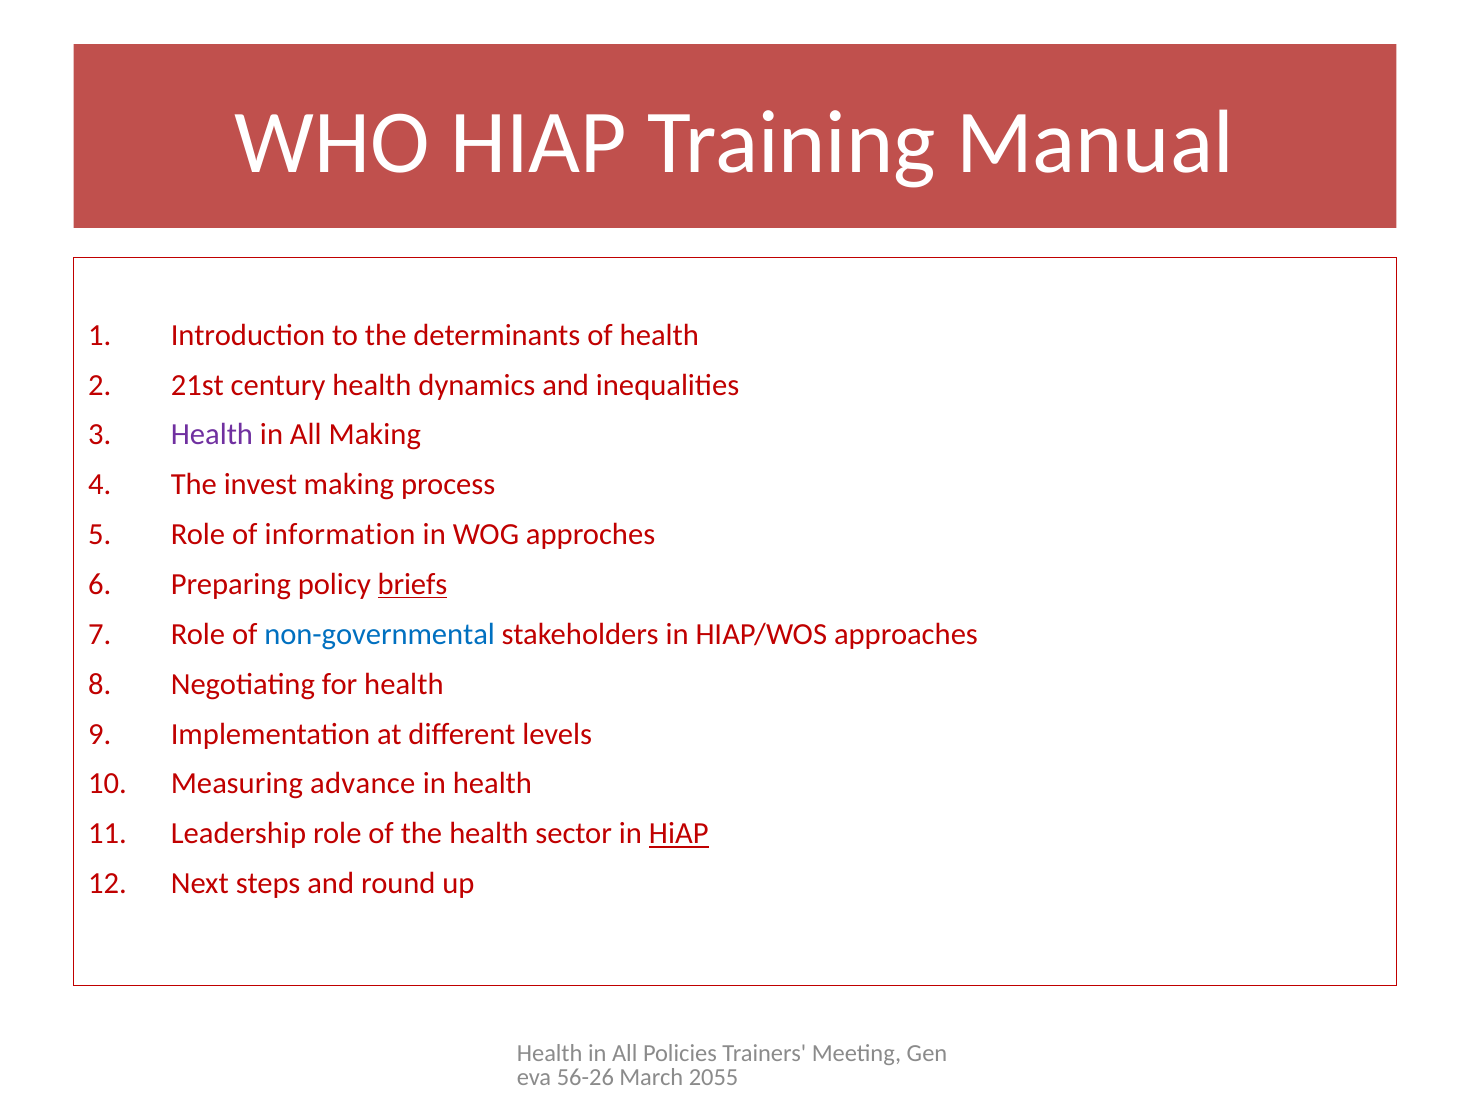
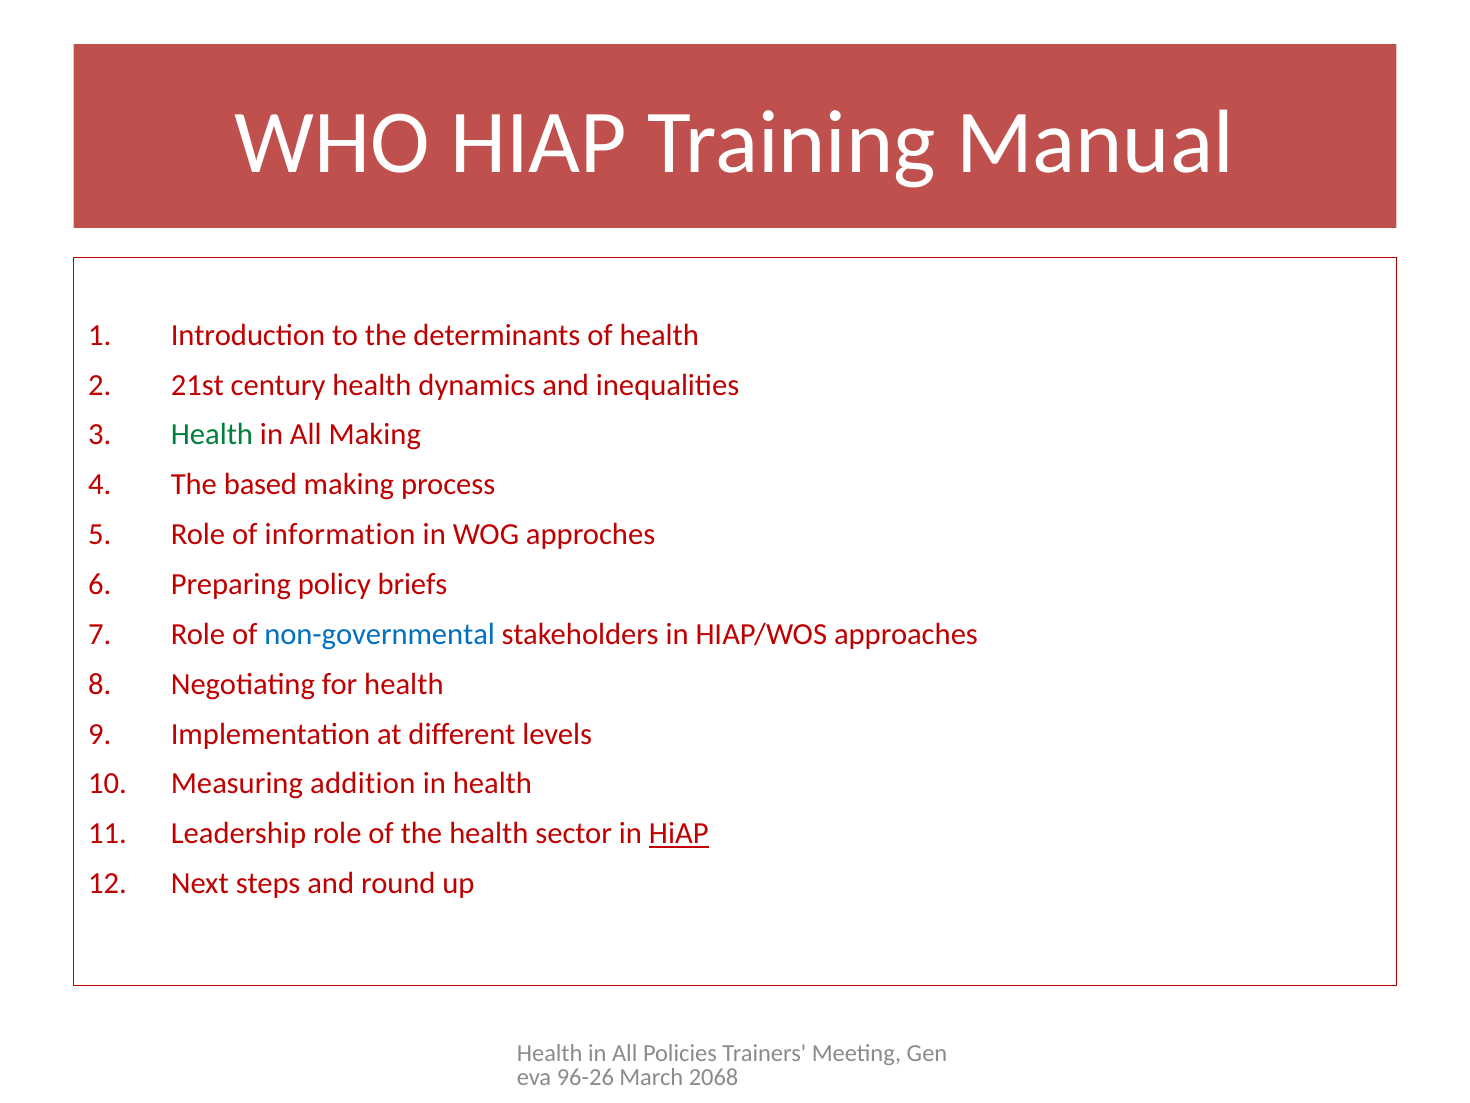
Health colour: purple -> green (212, 435)
invest: invest -> based (260, 484)
briefs underline: present -> none (412, 584)
advance: advance -> addition (363, 783)
56-26: 56-26 -> 96-26 (585, 1077)
2055: 2055 -> 2068 (714, 1077)
